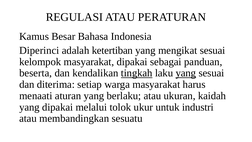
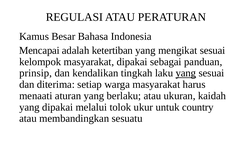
Diperinci: Diperinci -> Mencapai (39, 50)
beserta: beserta -> prinsip (36, 73)
tingkah underline: present -> none (137, 73)
industri: industri -> country (198, 107)
